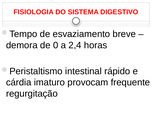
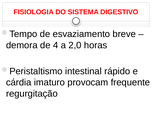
0: 0 -> 4 (56, 45)
2,4: 2,4 -> 2,0 (75, 45)
